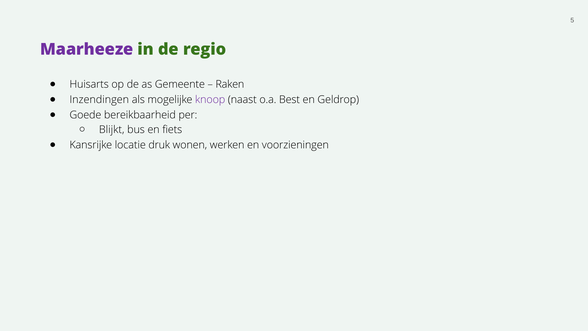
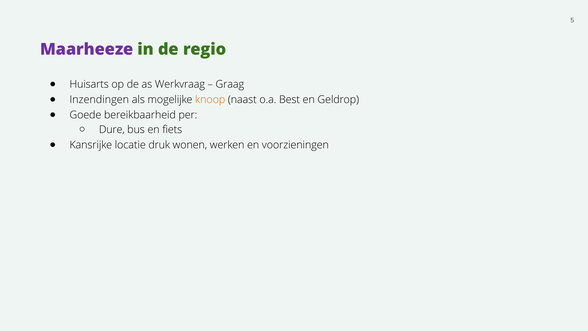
Gemeente: Gemeente -> Werkvraag (180, 84)
Raken: Raken -> Graag (230, 84)
knoop colour: purple -> orange (210, 100)
Blijkt: Blijkt -> Dure (112, 130)
